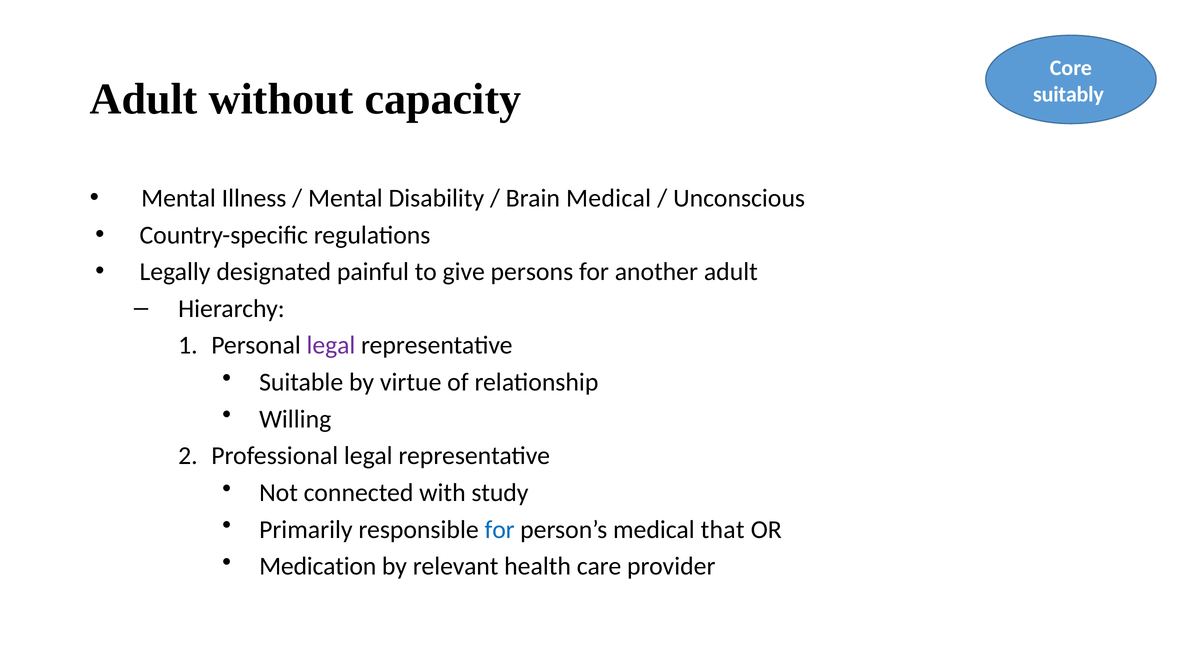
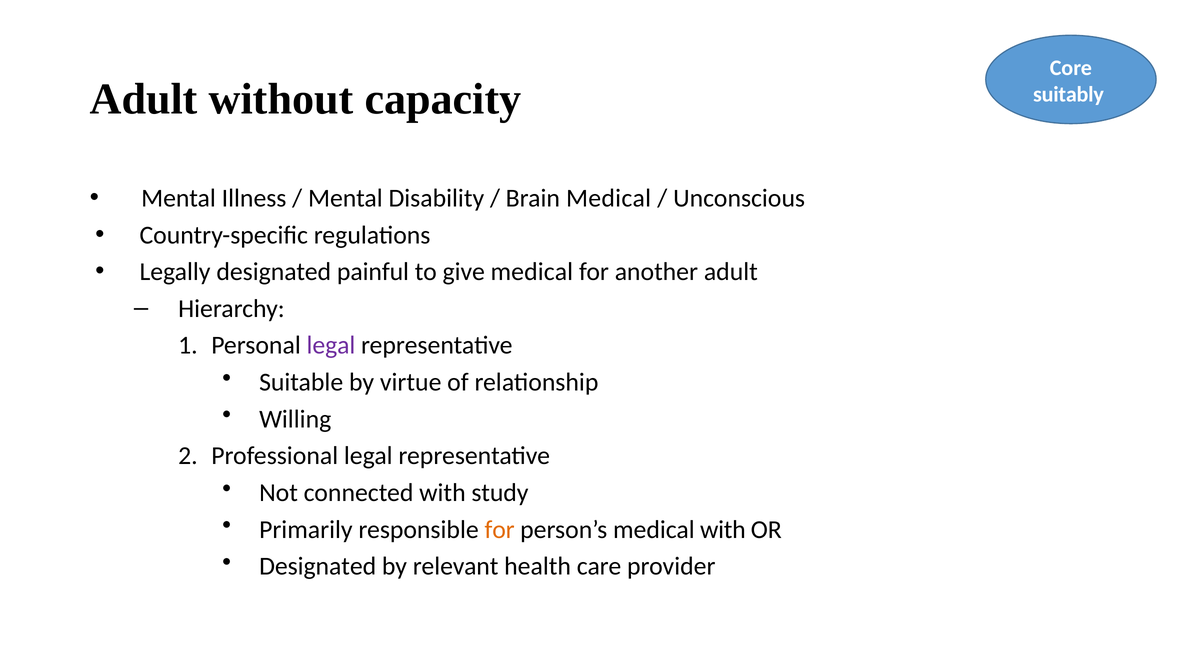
give persons: persons -> medical (532, 272)
for colour: blue -> orange (500, 529)
medical that: that -> with (723, 529)
Medication: Medication -> Designated (318, 566)
